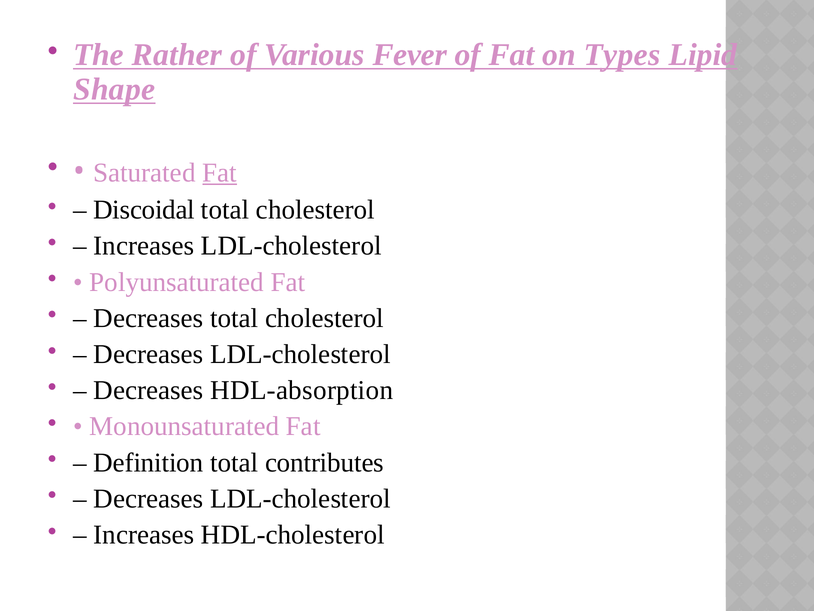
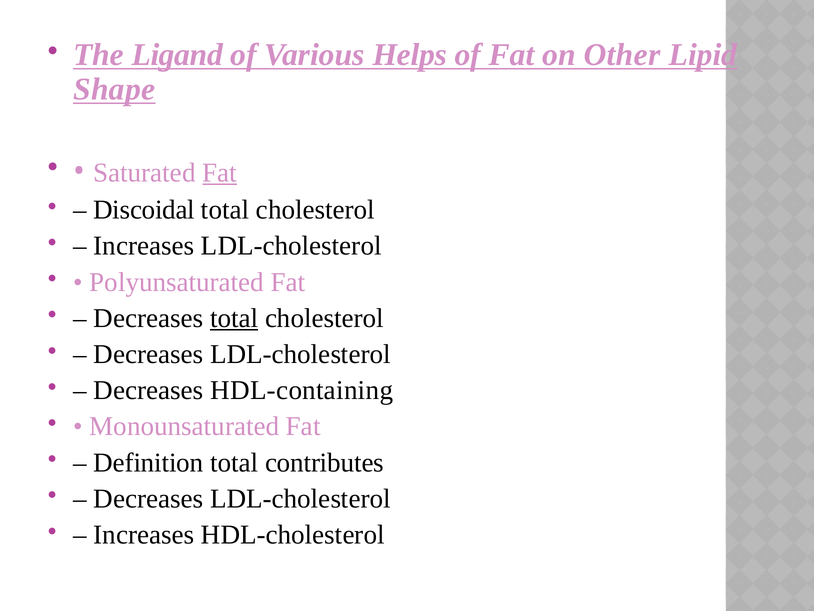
Rather: Rather -> Ligand (177, 55)
Fever: Fever -> Helps (410, 55)
Types: Types -> Other (622, 55)
total underline: none -> present (234, 318)
HDL-absorption: HDL-absorption -> HDL-containing (302, 390)
